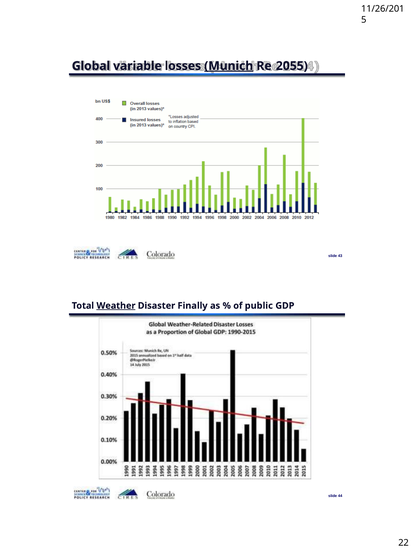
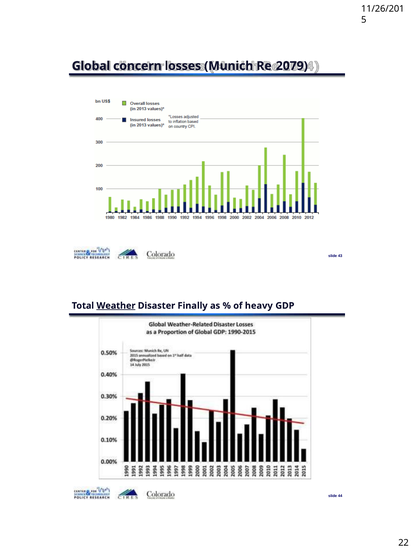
variable: variable -> concern (137, 66)
Munich underline: present -> none (229, 66)
2055: 2055 -> 2079 (292, 66)
public: public -> heavy (259, 306)
